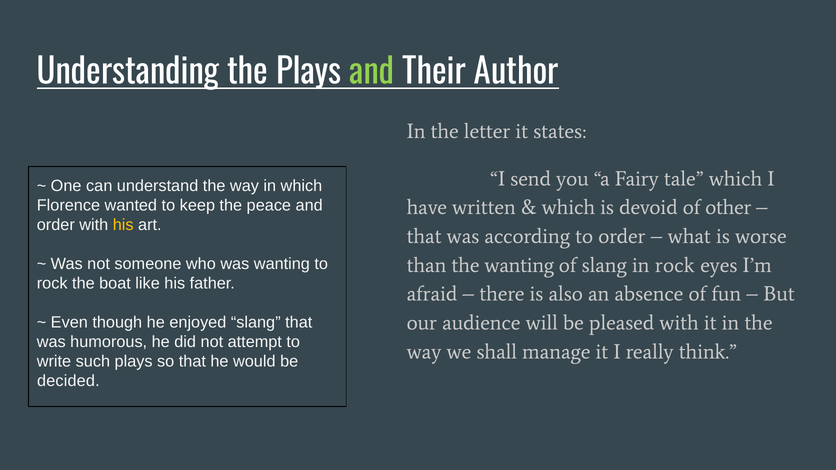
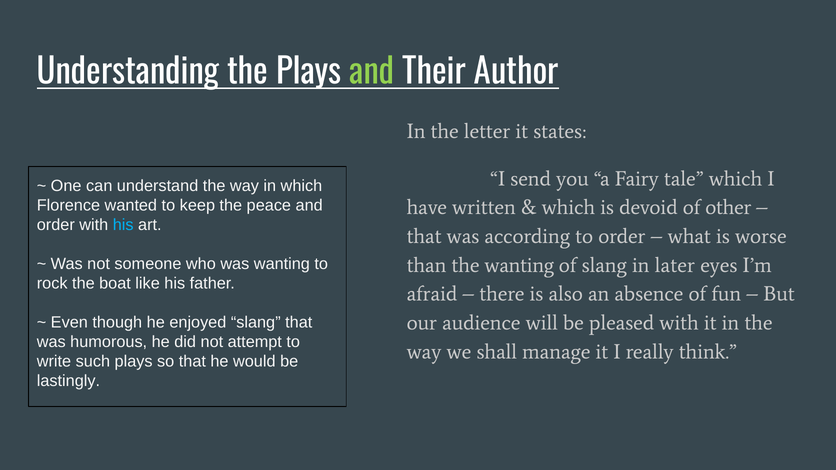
his colour: yellow -> light blue (123, 225)
in rock: rock -> later (675, 265)
decided: decided -> lastingly (68, 381)
